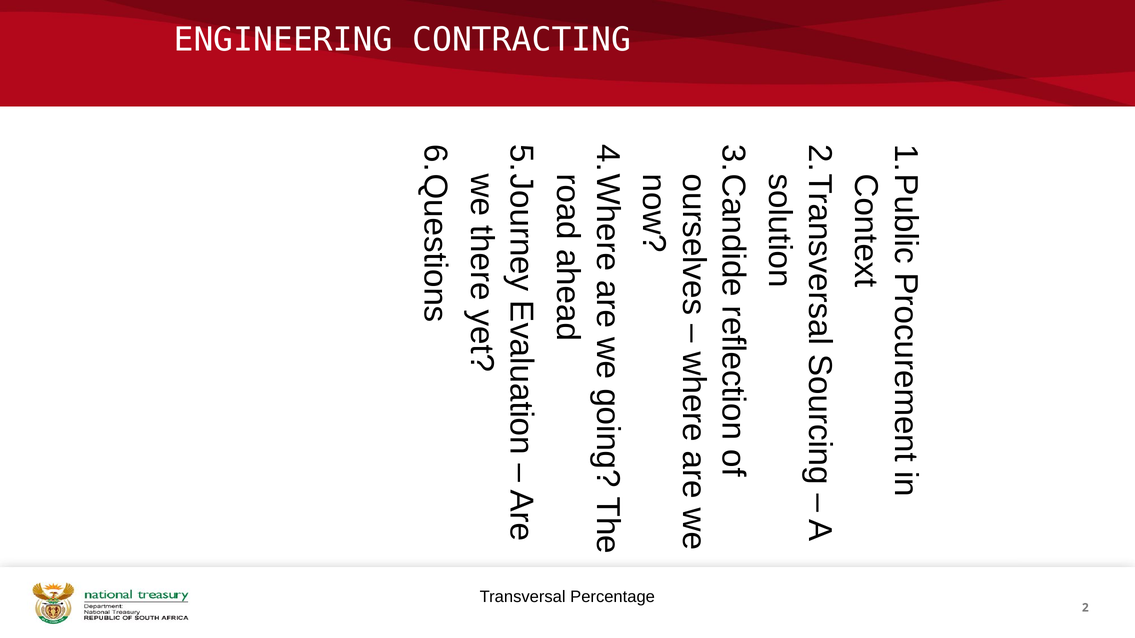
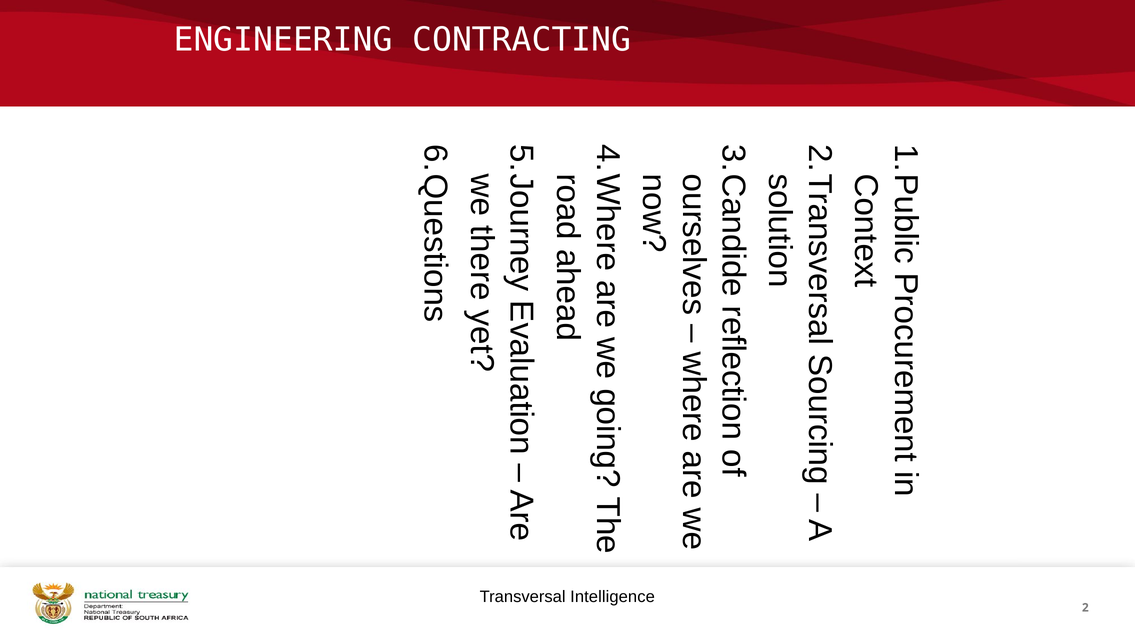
Percentage: Percentage -> Intelligence (613, 597)
